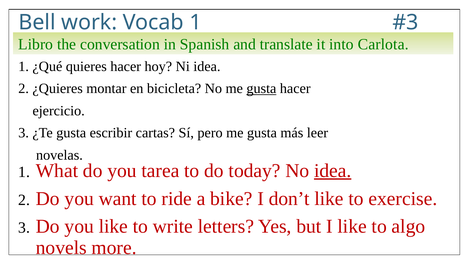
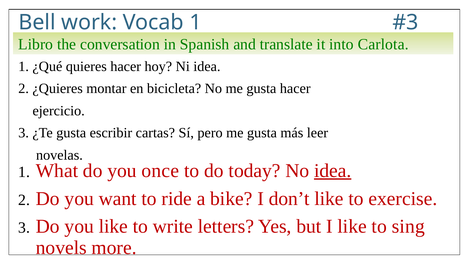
gusta underline: present -> none (261, 88)
tarea: tarea -> once (160, 171)
algo: algo -> sing (408, 226)
